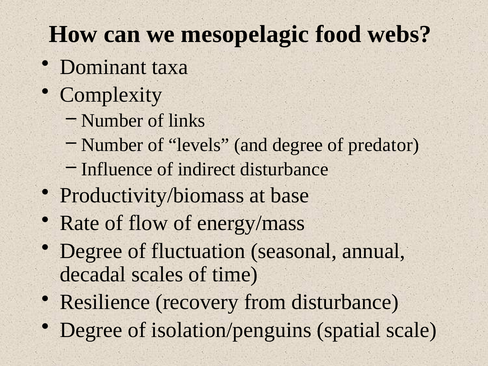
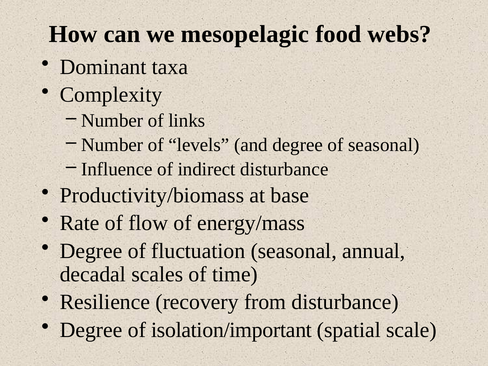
of predator: predator -> seasonal (384, 145)
isolation/penguins: isolation/penguins -> isolation/important (232, 330)
